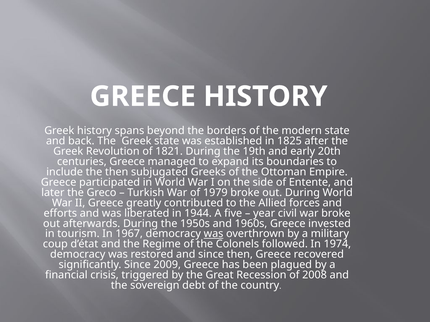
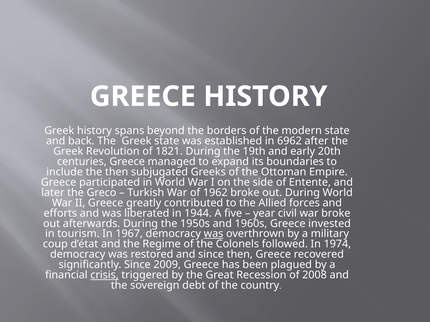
1825: 1825 -> 6962 (289, 141)
1979: 1979 -> 1962 (215, 193)
crisis underline: none -> present (105, 275)
